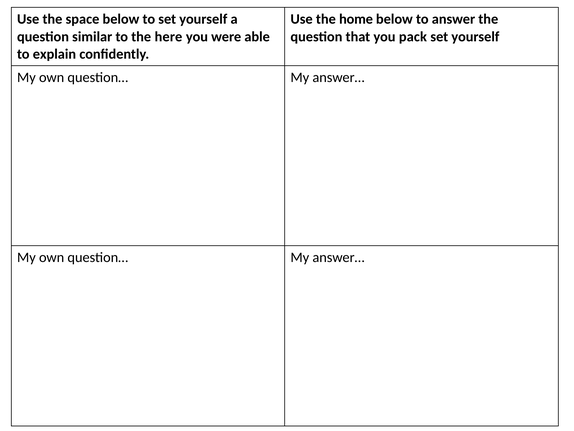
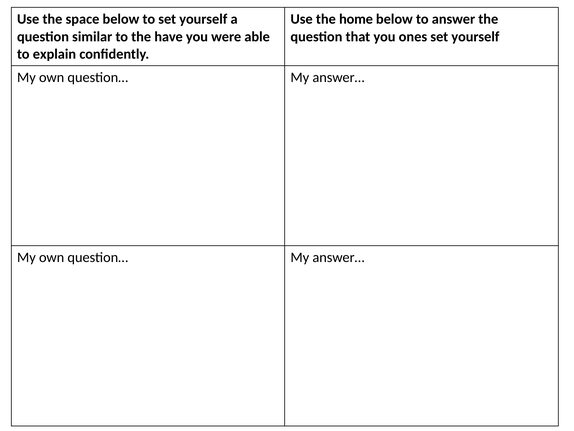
here: here -> have (169, 37)
pack: pack -> ones (413, 37)
